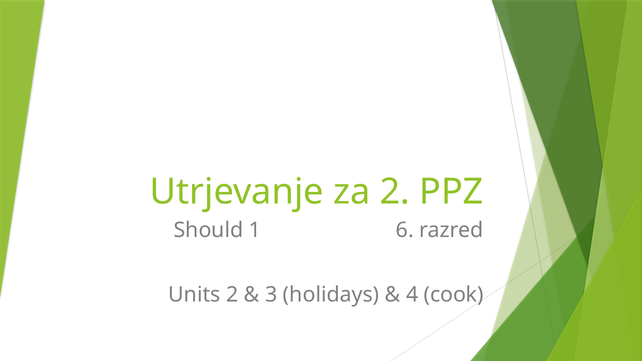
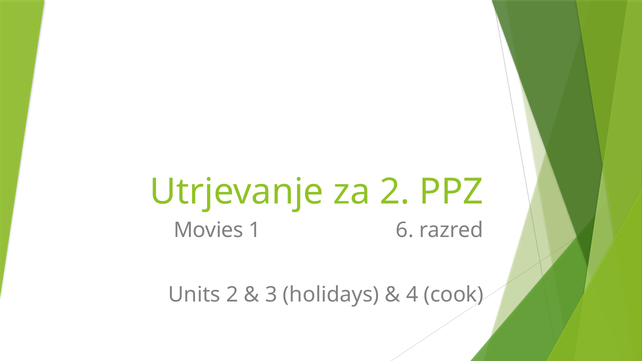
Should: Should -> Movies (209, 230)
